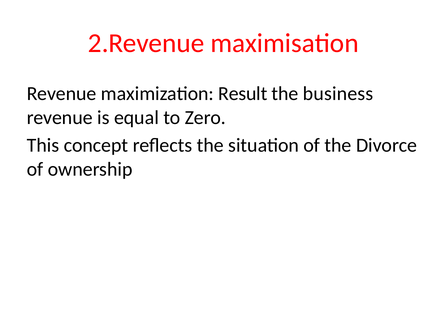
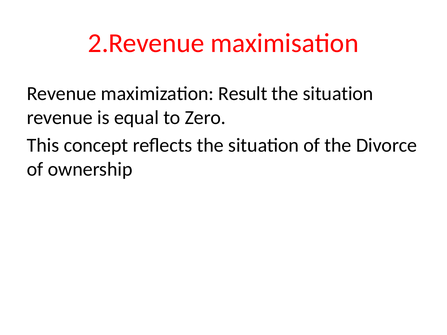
business: business -> situation (338, 94)
